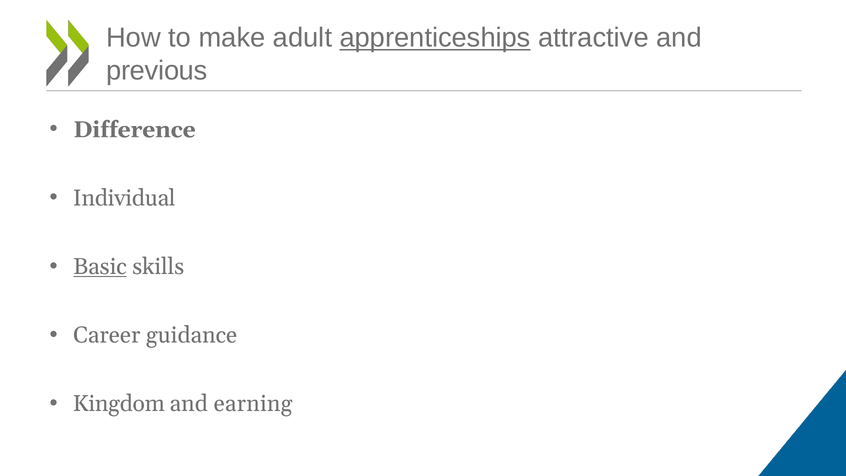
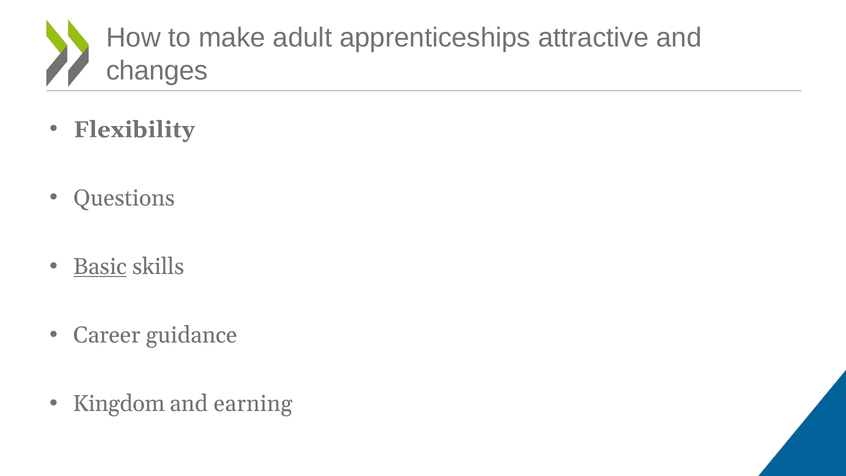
apprenticeships underline: present -> none (435, 38)
previous: previous -> changes (157, 71)
Difference: Difference -> Flexibility (134, 130)
Individual: Individual -> Questions (124, 198)
